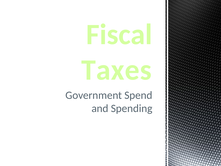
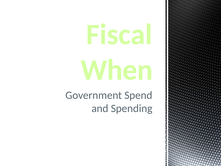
Taxes: Taxes -> When (117, 70)
